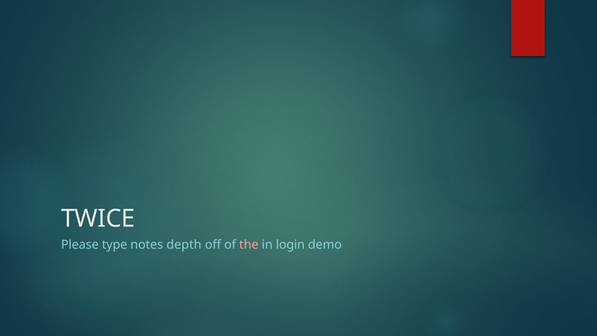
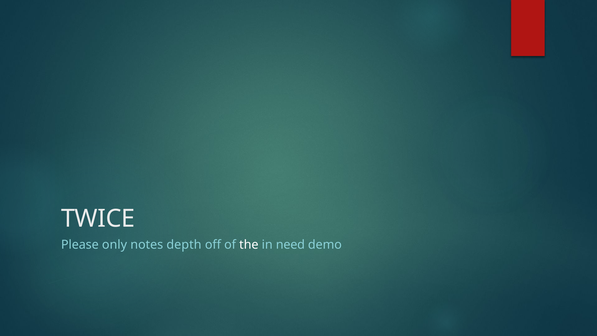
type: type -> only (115, 245)
the colour: pink -> white (249, 245)
login: login -> need (290, 245)
